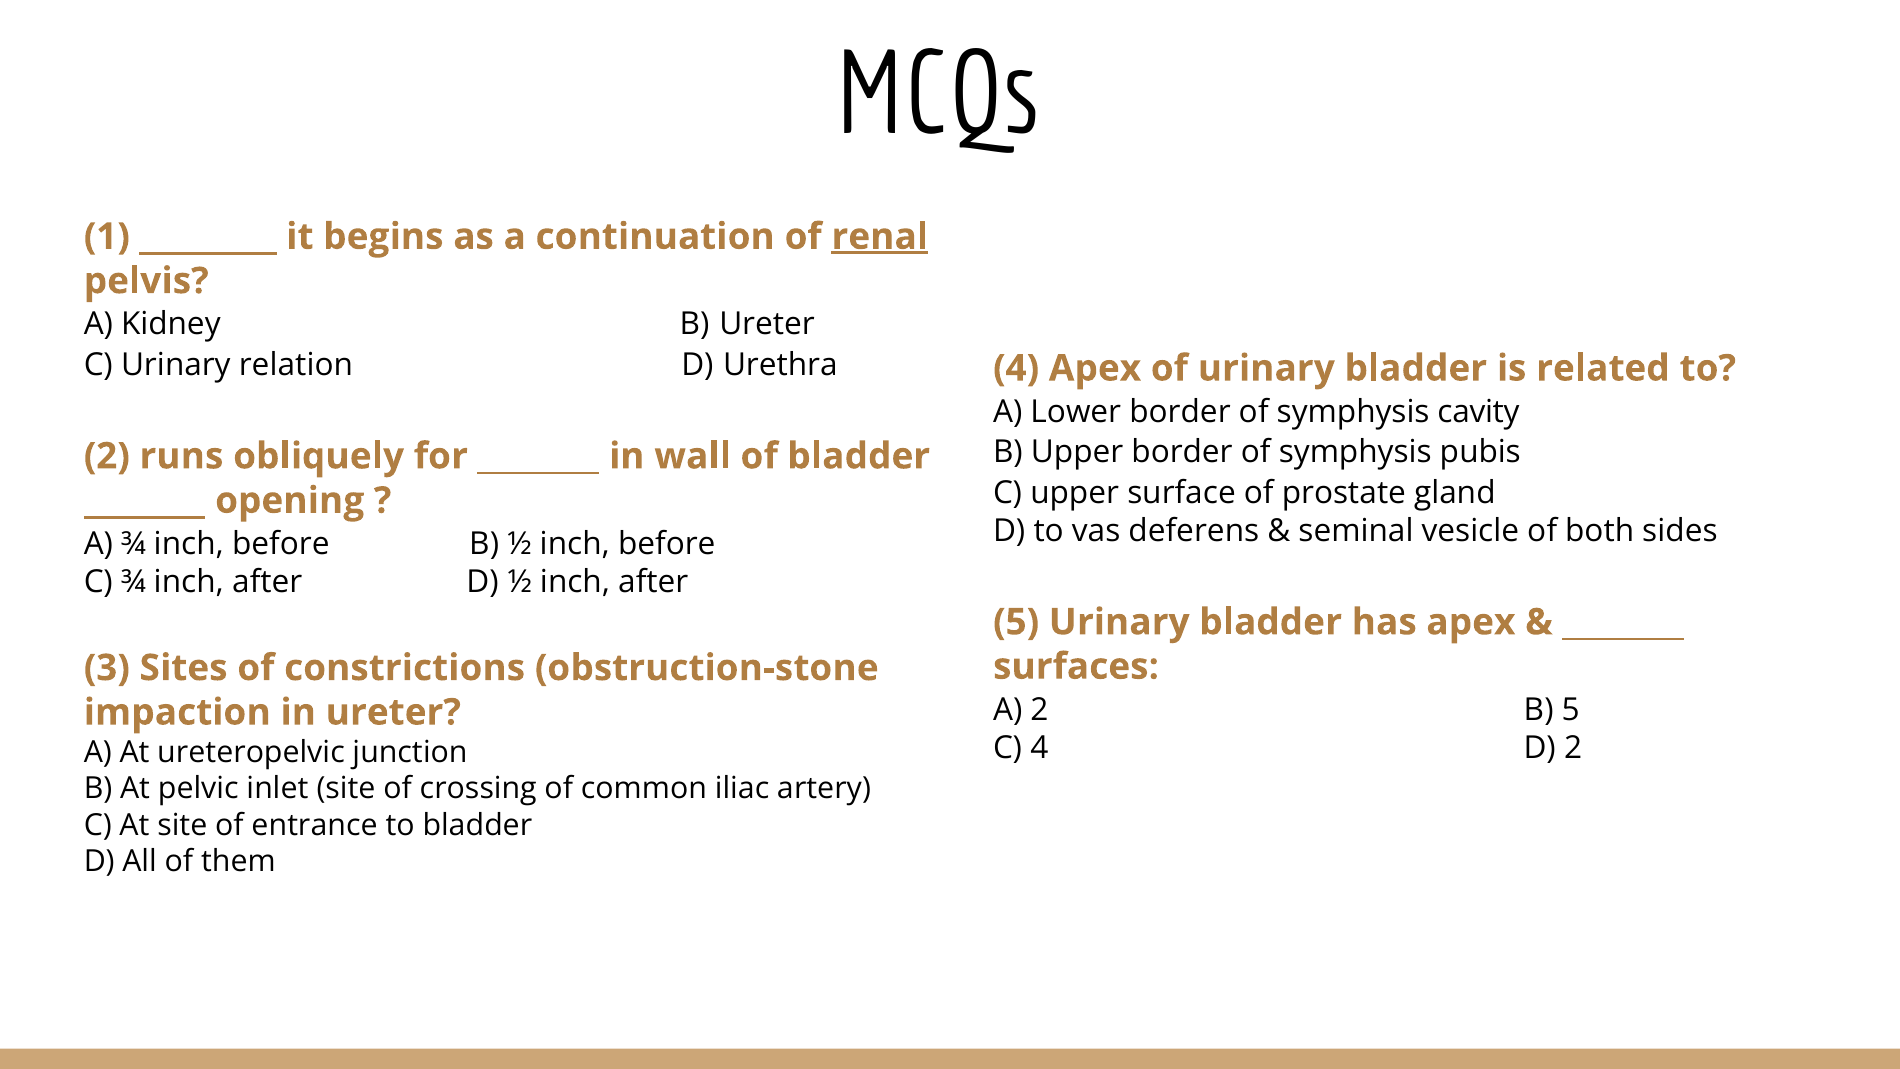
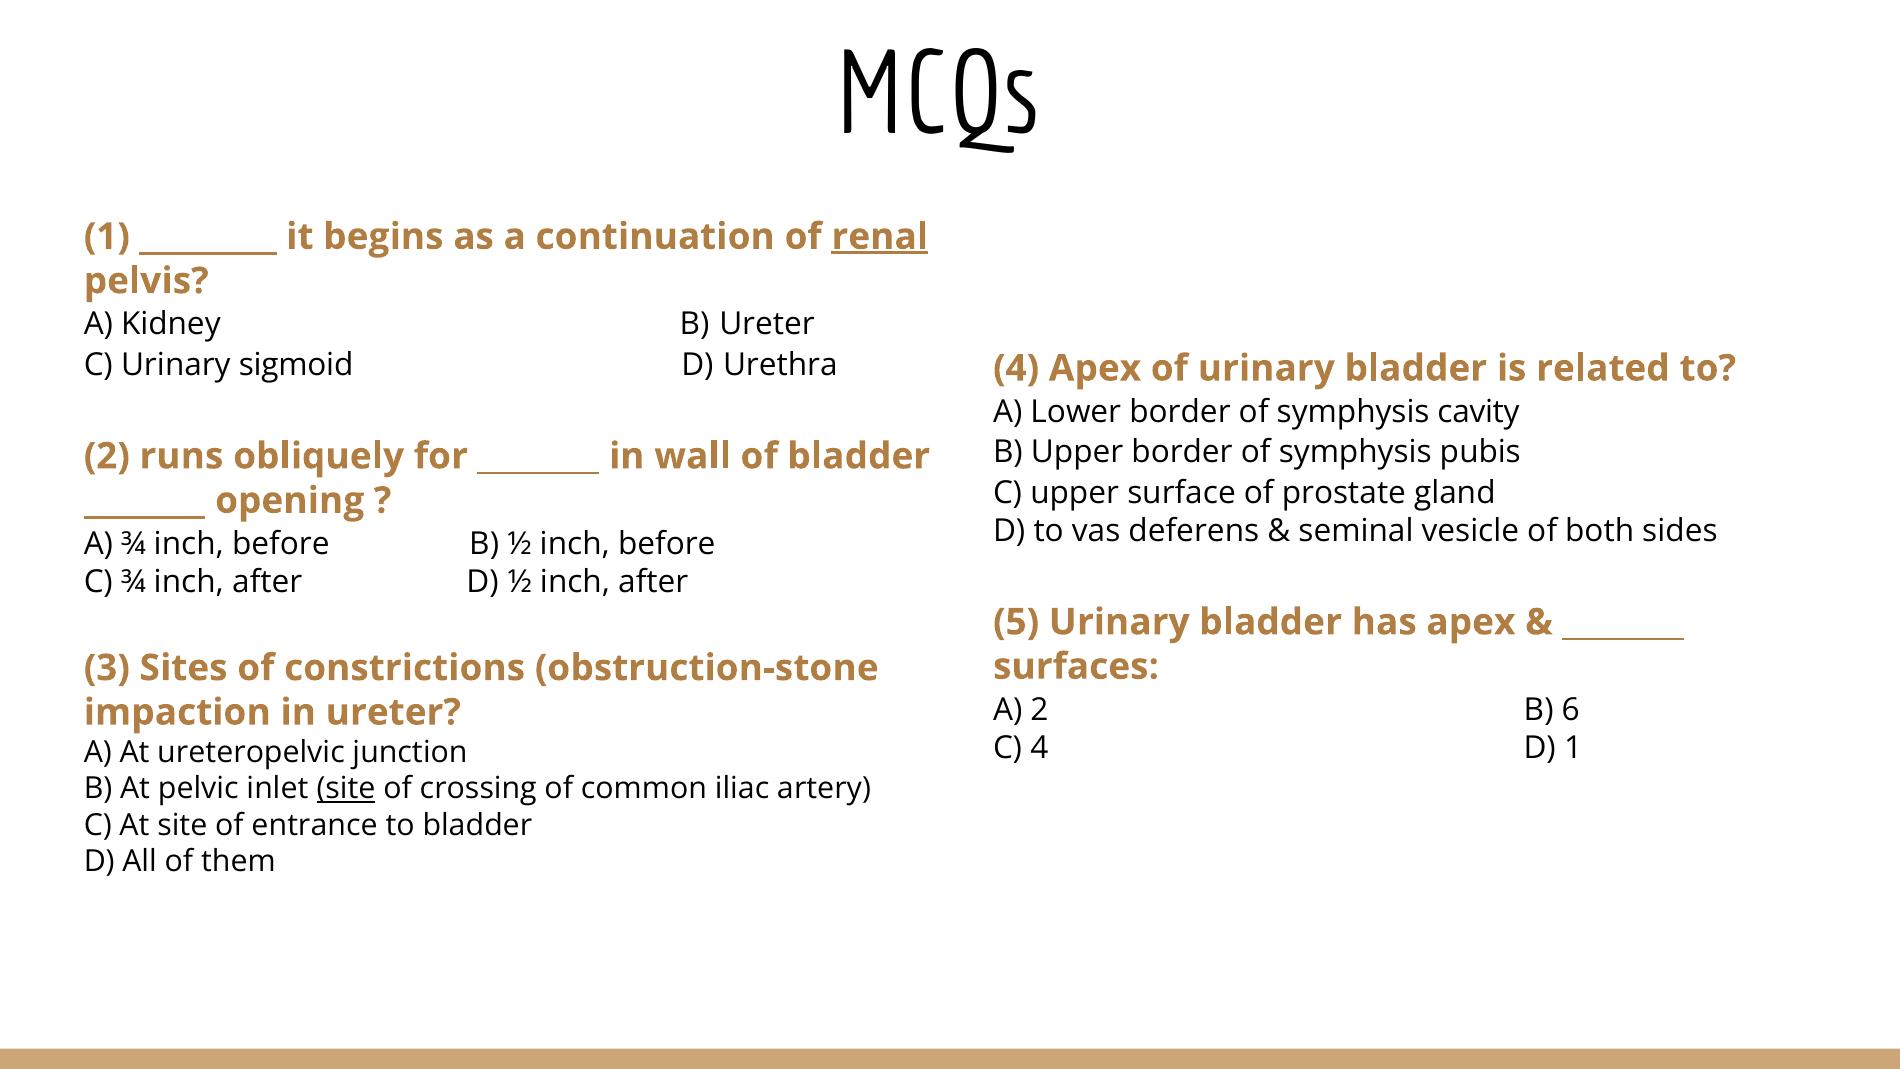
relation: relation -> sigmoid (296, 365)
B 5: 5 -> 6 (1571, 710)
D 2: 2 -> 1 (1573, 748)
site underline: none -> present (346, 789)
